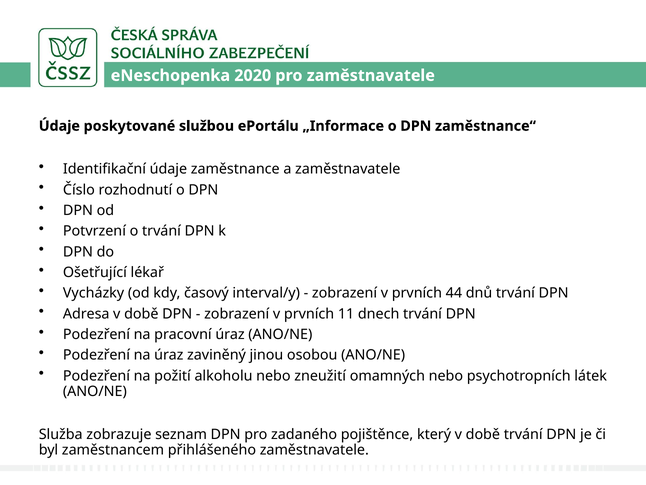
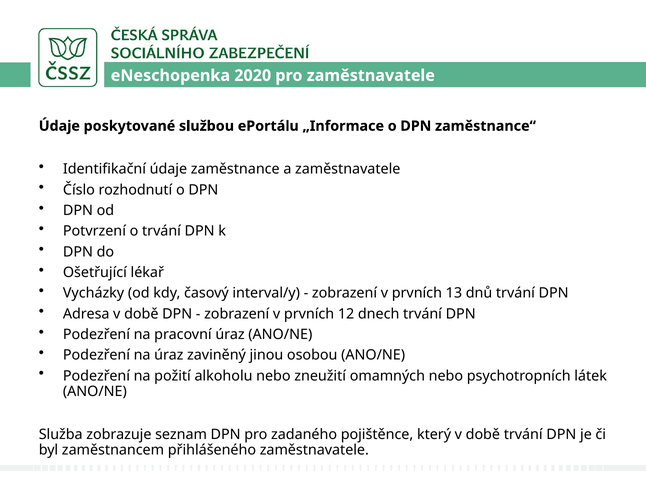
44: 44 -> 13 (454, 293)
11: 11 -> 12 (346, 313)
